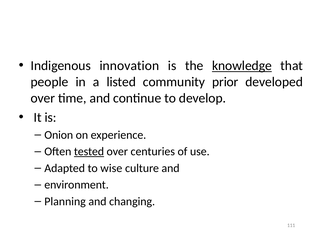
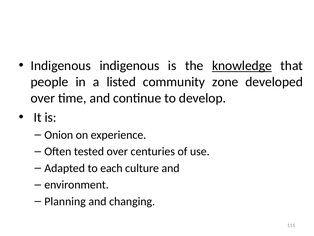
Indigenous innovation: innovation -> indigenous (129, 66)
prior: prior -> zone (225, 82)
tested underline: present -> none (89, 151)
wise: wise -> each (111, 168)
